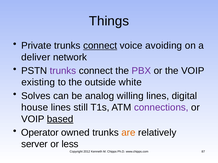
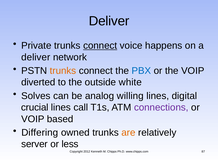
Things: Things -> Deliver (109, 21)
avoiding: avoiding -> happens (164, 46)
trunks colour: purple -> orange (63, 71)
PBX colour: purple -> blue (141, 71)
existing: existing -> diverted (38, 83)
house: house -> crucial (35, 108)
still: still -> call (81, 108)
based underline: present -> none (60, 119)
Operator: Operator -> Differing (40, 133)
